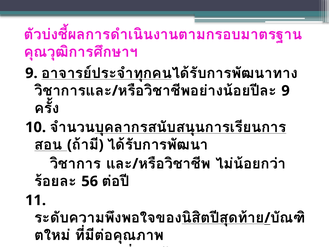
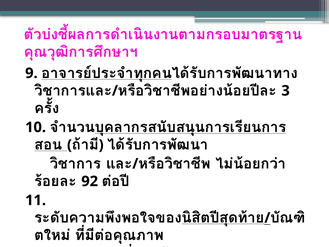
9: 9 -> 3 (286, 91)
56: 56 -> 92 (90, 181)
